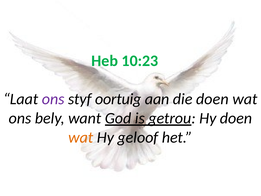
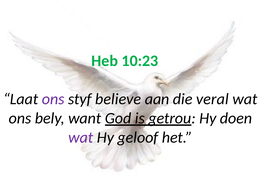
oortuig: oortuig -> believe (118, 99)
die doen: doen -> veral (212, 99)
wat colour: orange -> purple (81, 137)
